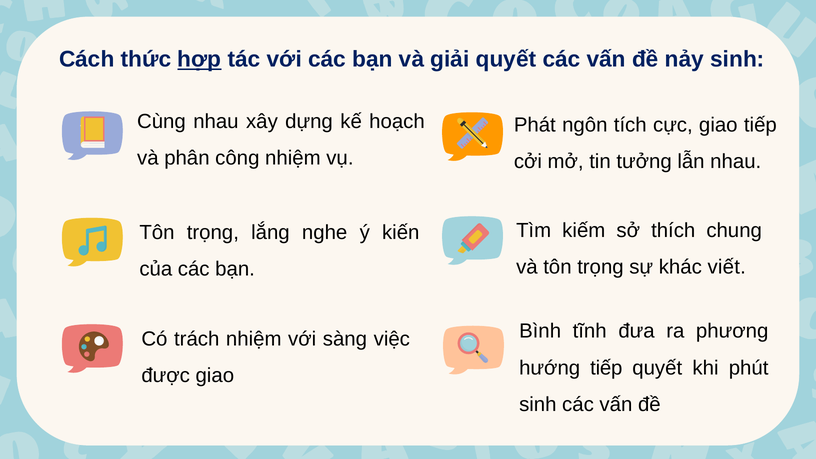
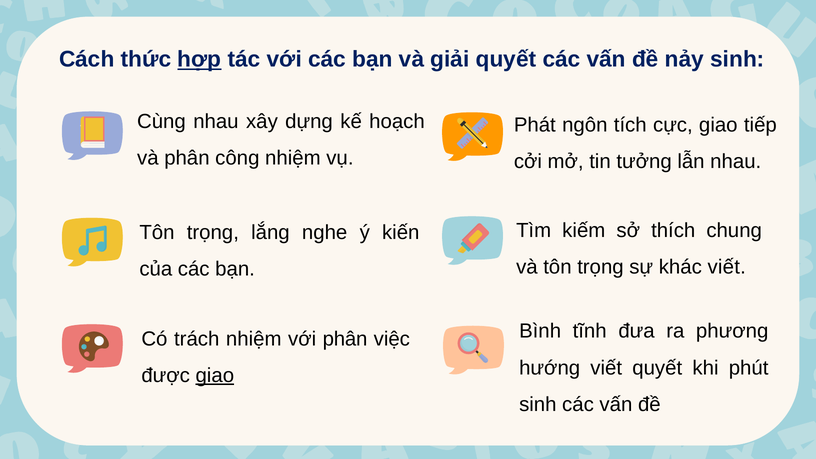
với sàng: sàng -> phân (345, 339)
hướng tiếp: tiếp -> viết (606, 368)
giao underline: none -> present (215, 376)
